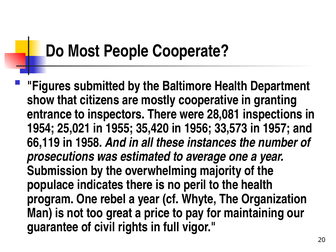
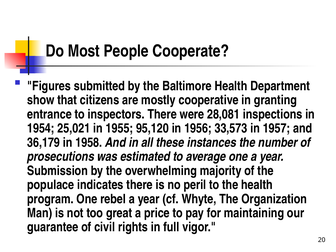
35,420: 35,420 -> 95,120 (152, 128)
66,119: 66,119 -> 36,179 (44, 142)
